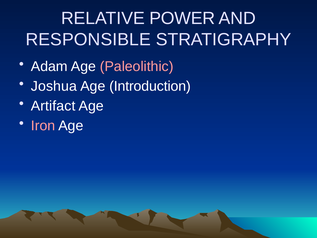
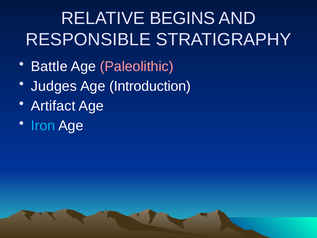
POWER: POWER -> BEGINS (182, 18)
Adam: Adam -> Battle (49, 67)
Joshua: Joshua -> Judges (54, 86)
Iron colour: pink -> light blue (43, 126)
